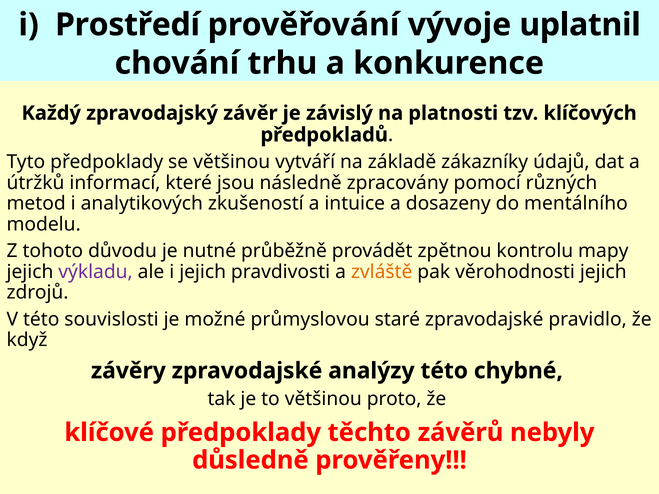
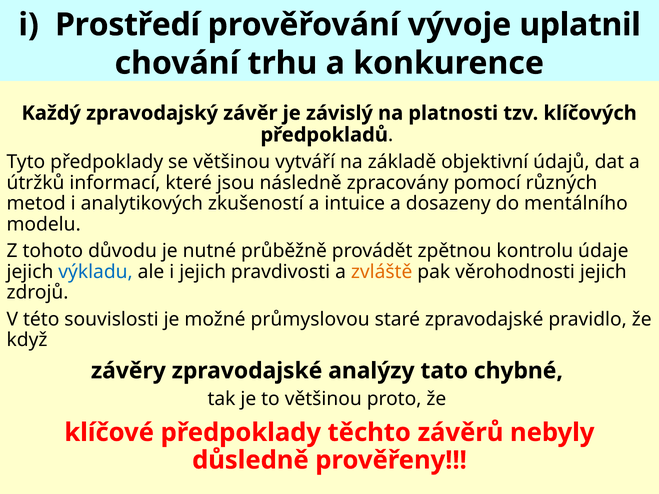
zákazníky: zákazníky -> objektivní (485, 162)
mapy: mapy -> údaje (603, 251)
výkladu colour: purple -> blue (96, 272)
analýzy této: této -> tato (444, 371)
